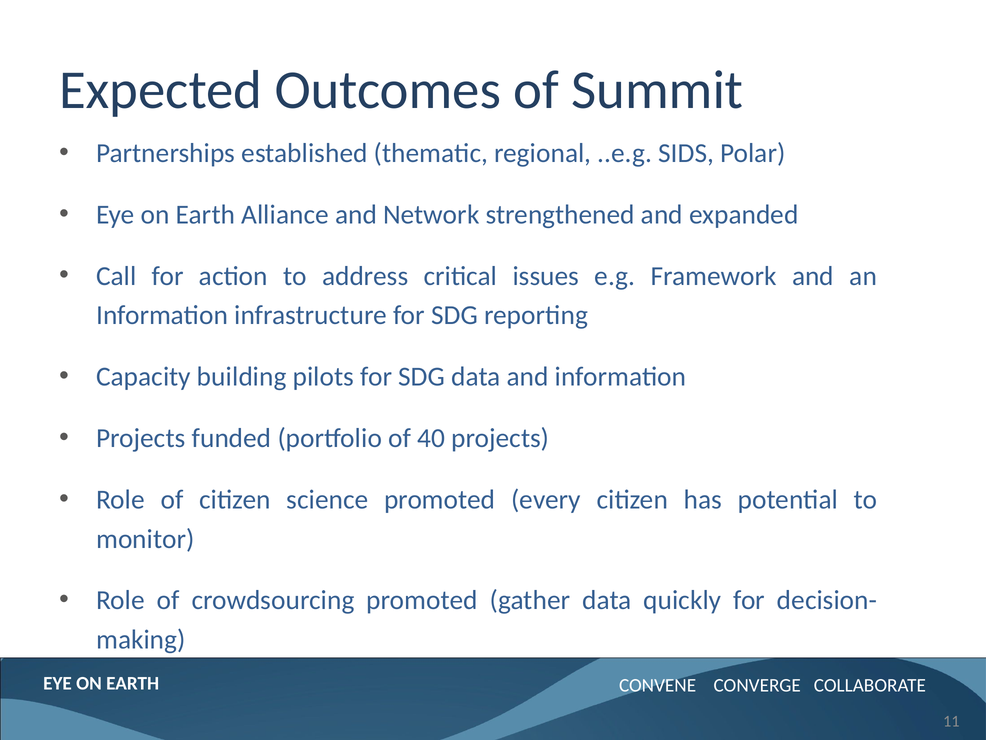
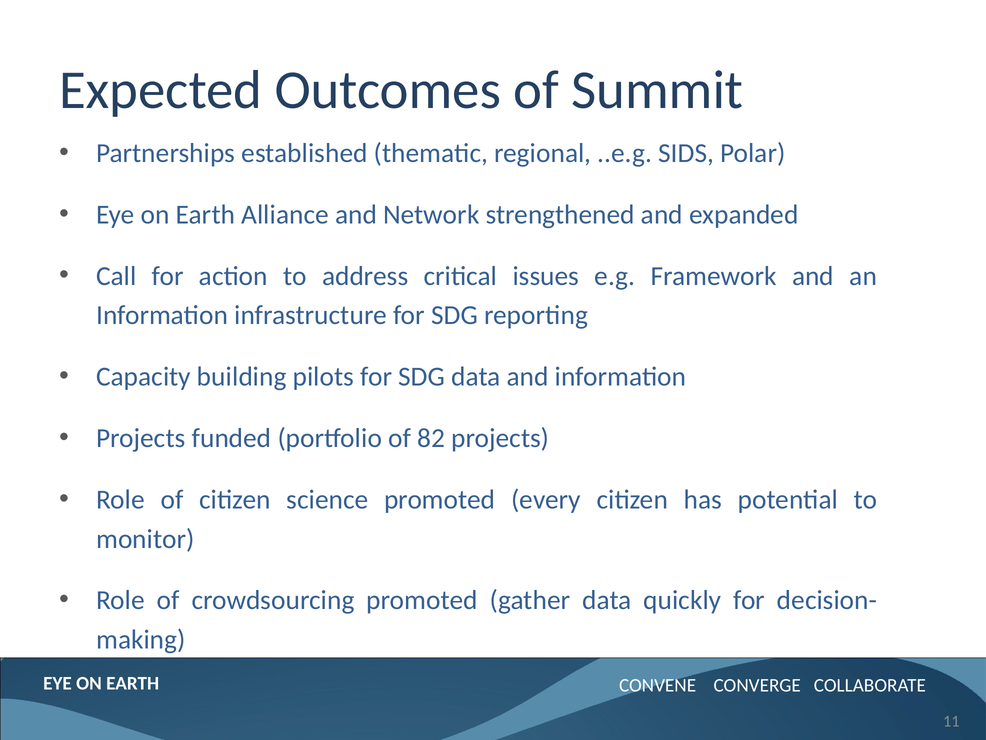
40: 40 -> 82 (431, 438)
